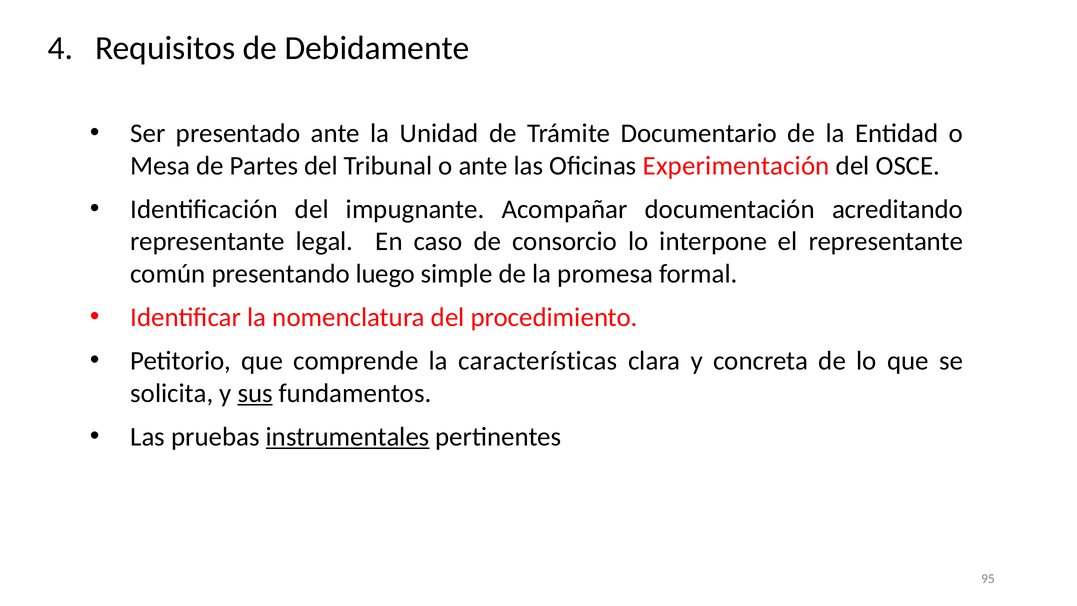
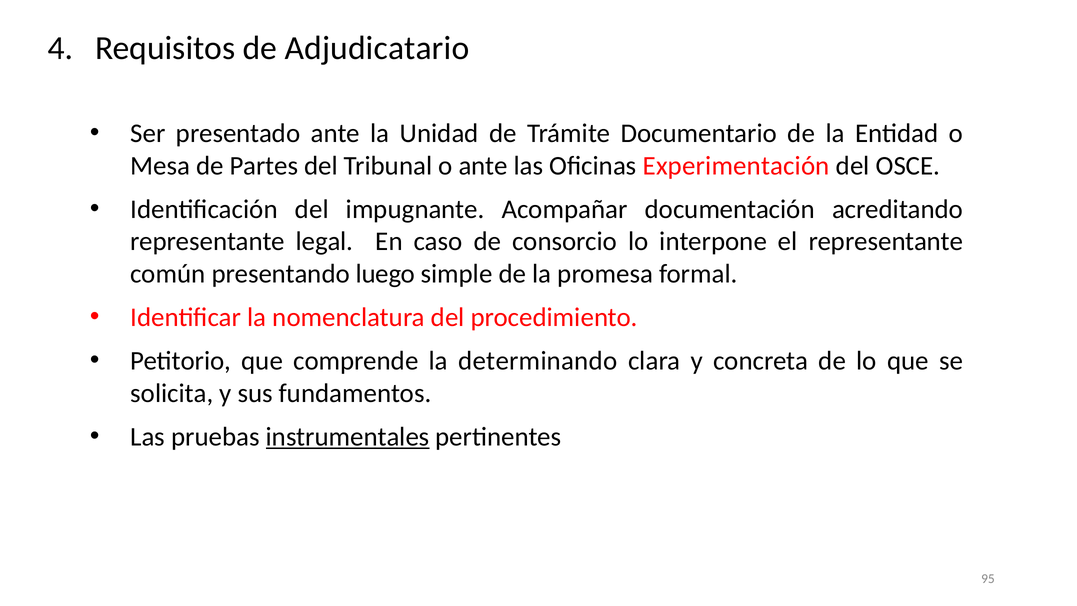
Debidamente: Debidamente -> Adjudicatario (377, 48)
características: características -> determinando (538, 361)
sus underline: present -> none (255, 393)
